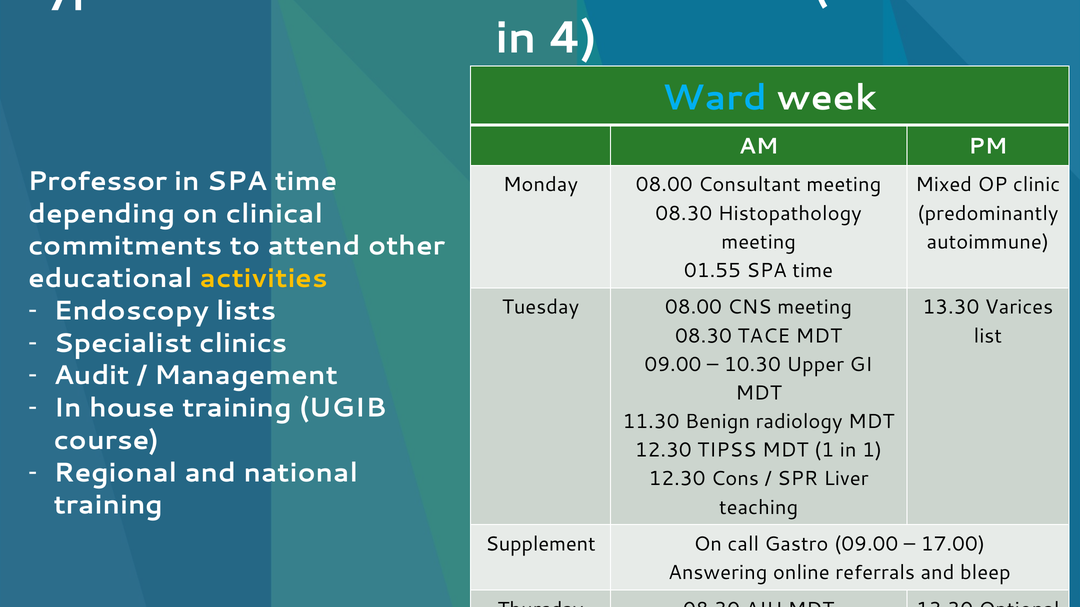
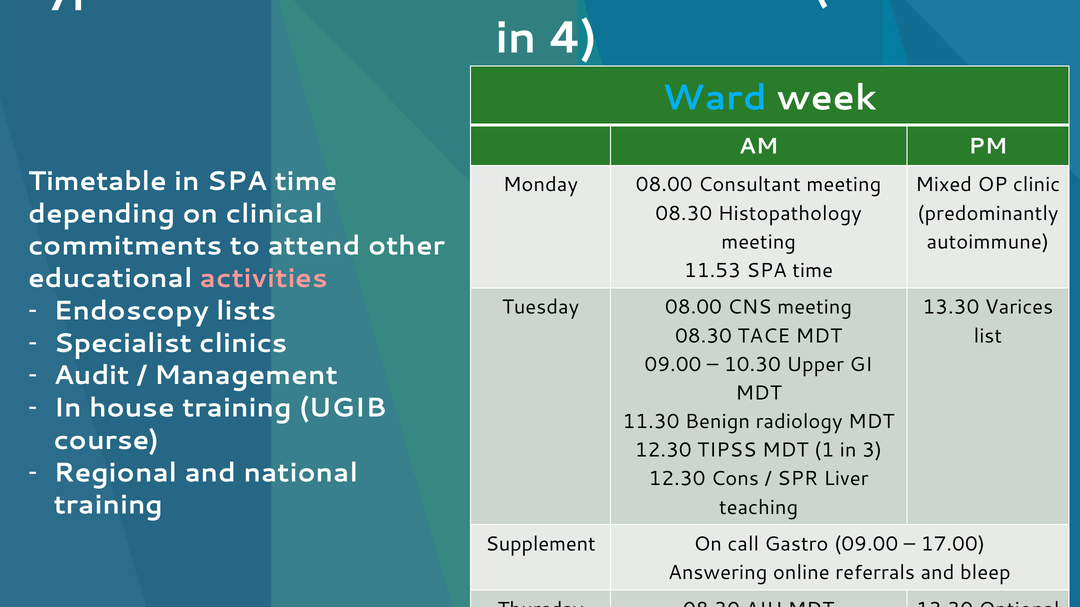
Professor: Professor -> Timetable (98, 181)
01.55: 01.55 -> 11.53 (712, 271)
activities colour: yellow -> pink (264, 279)
in 1: 1 -> 3 (872, 451)
